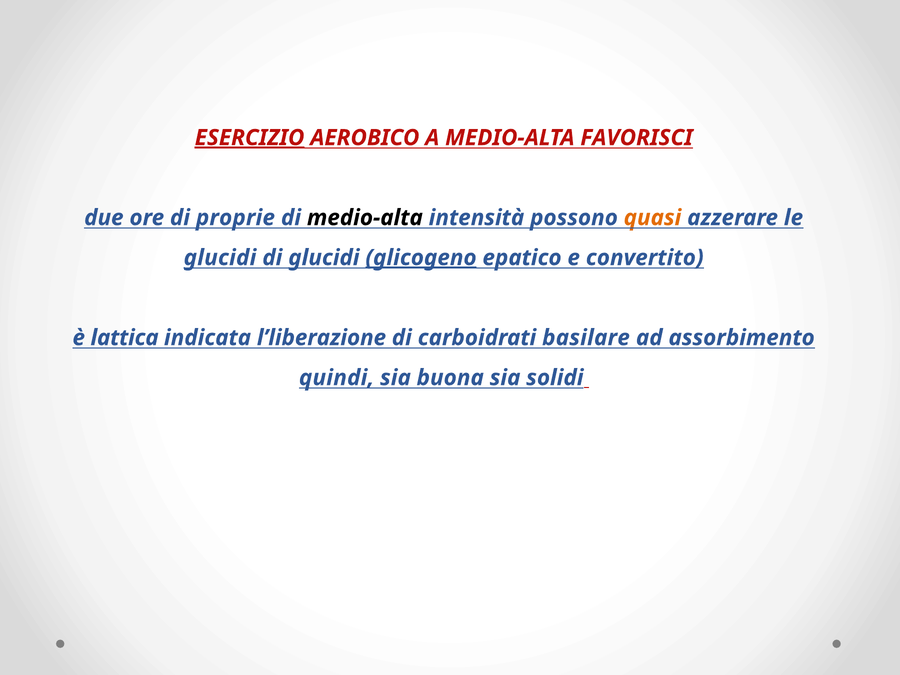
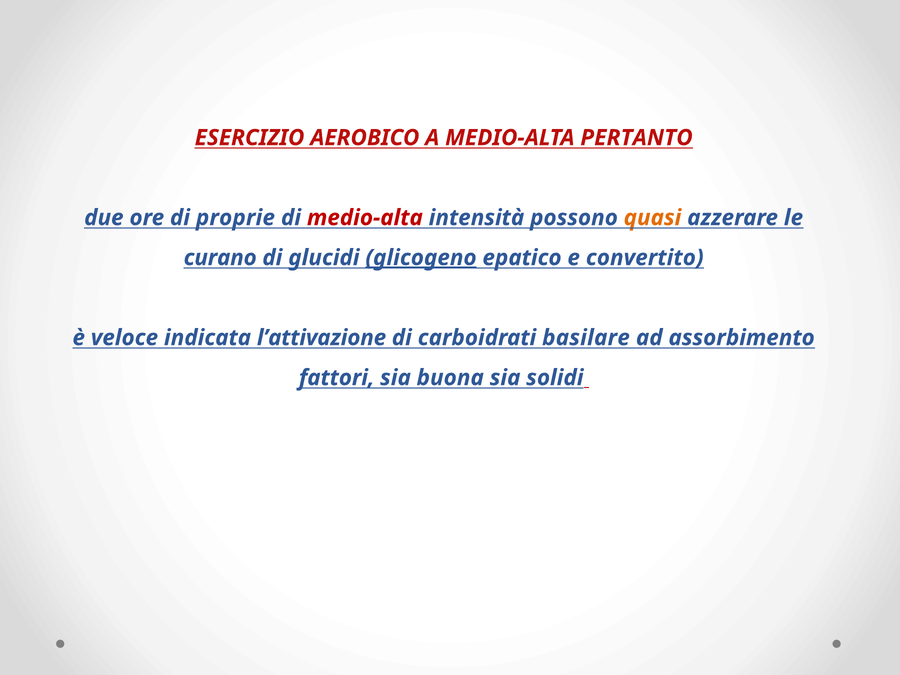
ESERCIZIO underline: present -> none (250, 138)
FAVORISCI: FAVORISCI -> PERTANTO (637, 138)
medio-alta colour: black -> red (365, 218)
glucidi: glucidi -> curano (220, 258)
lattica: lattica -> veloce (124, 338)
l’liberazione: l’liberazione -> l’attivazione (322, 338)
quindi: quindi -> fattori (337, 378)
